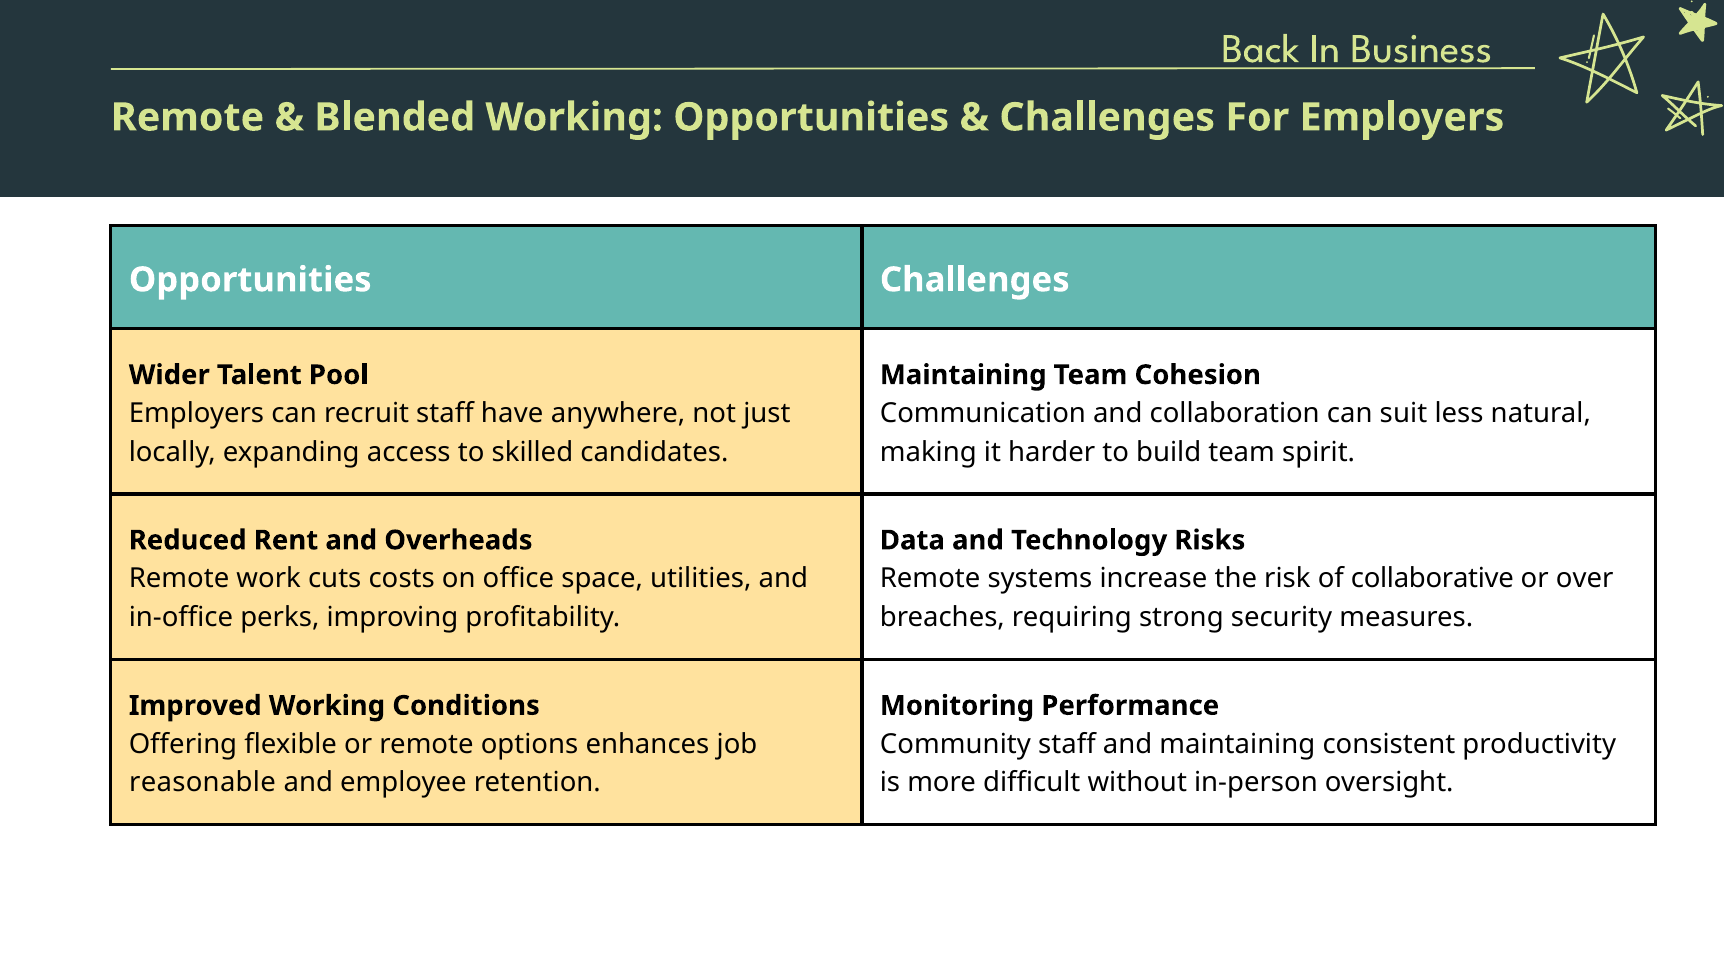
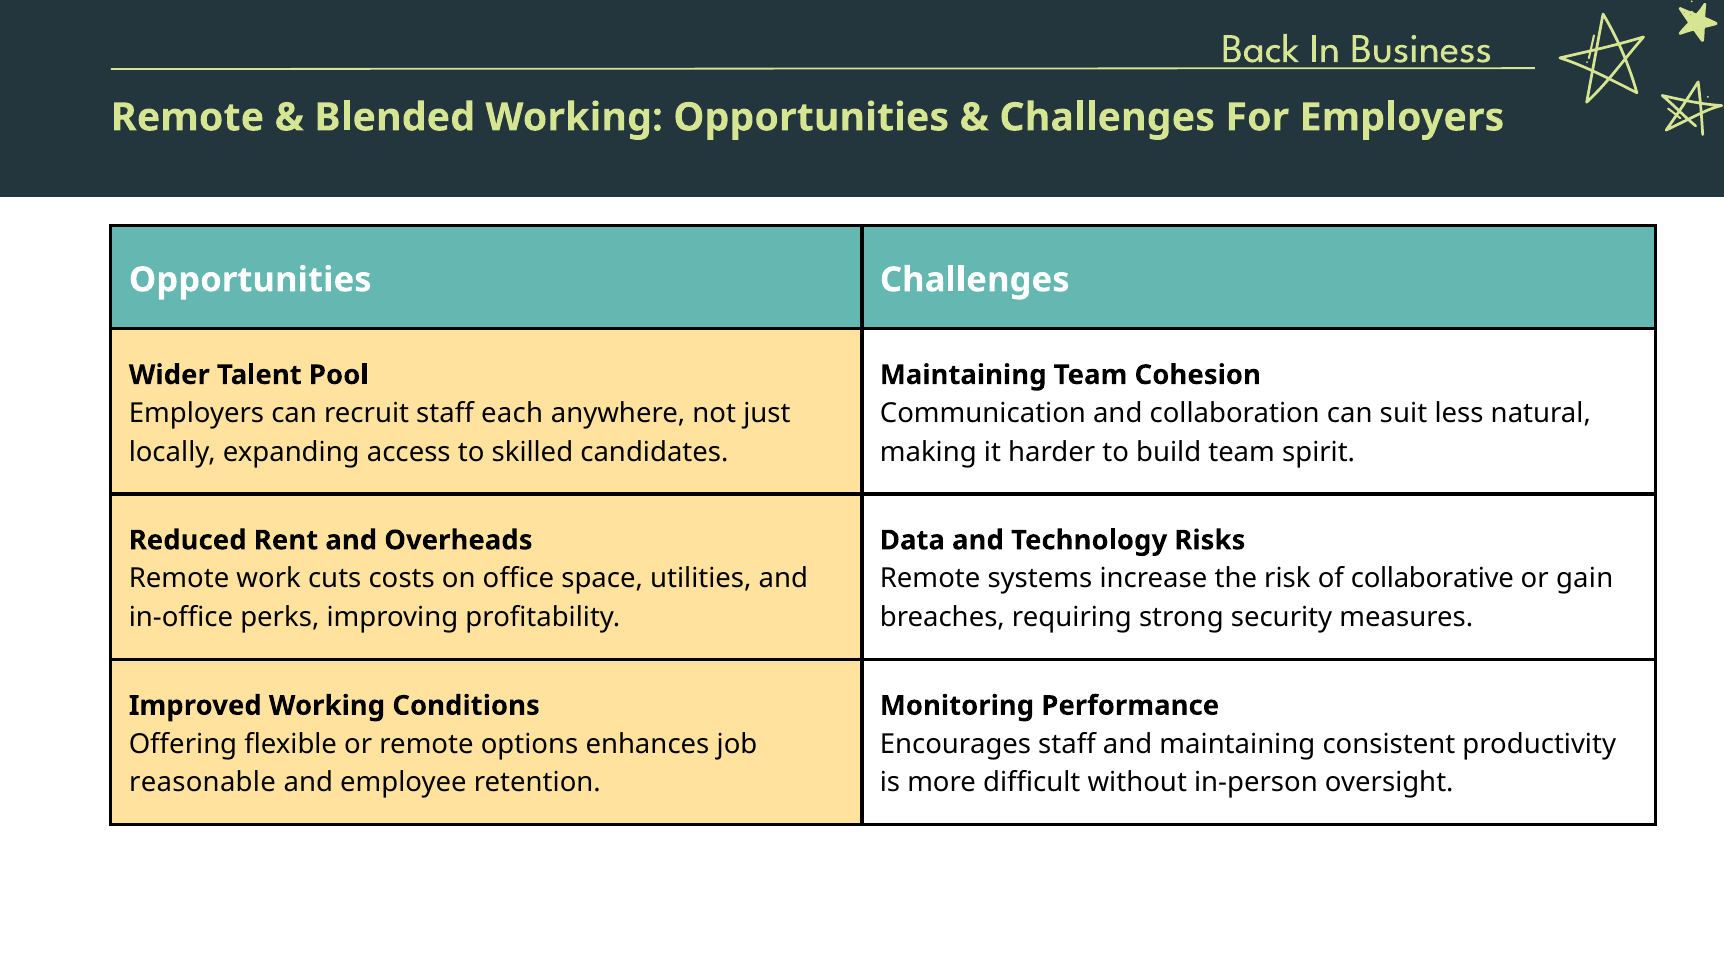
have: have -> each (512, 413)
over: over -> gain (1585, 579)
Community: Community -> Encourages (955, 744)
